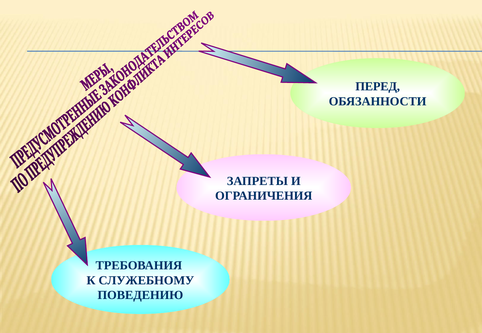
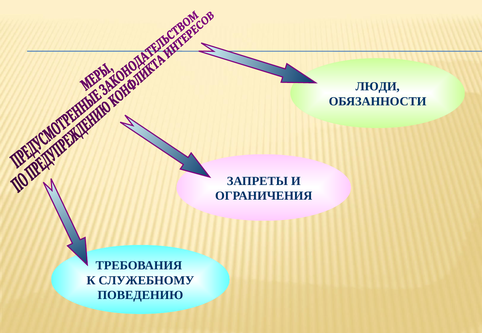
ПЕРЕД: ПЕРЕД -> ЛЮДИ (378, 87)
